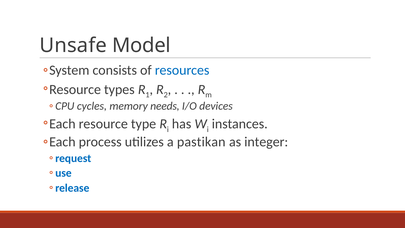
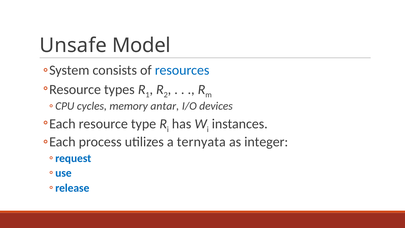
needs: needs -> antar (165, 106)
pastikan: pastikan -> ternyata (201, 142)
